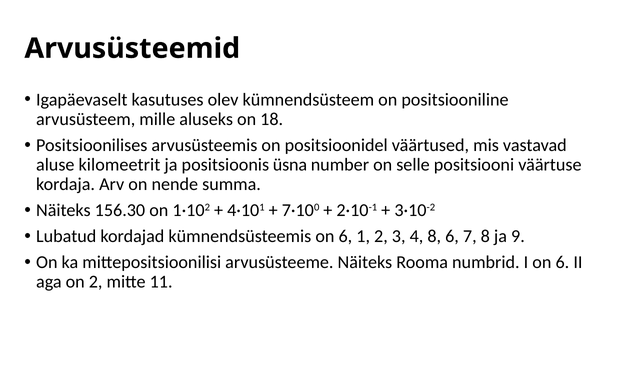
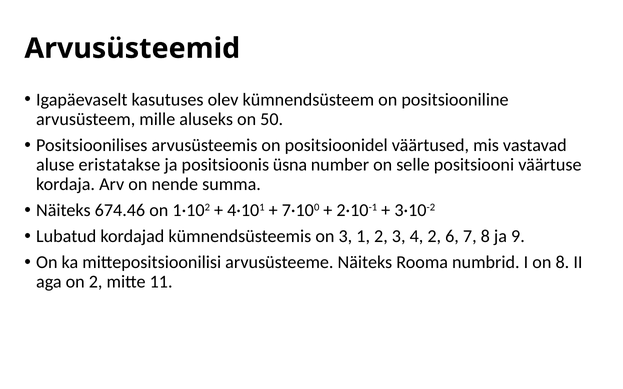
18: 18 -> 50 (272, 119)
kilomeetrit: kilomeetrit -> eristatakse (119, 165)
156.30: 156.30 -> 674.46 (120, 211)
kümnendsüsteemis on 6: 6 -> 3 (345, 237)
4 8: 8 -> 2 (434, 237)
I on 6: 6 -> 8 (562, 263)
